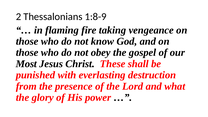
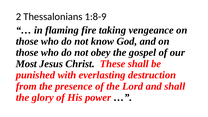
and what: what -> shall (175, 86)
